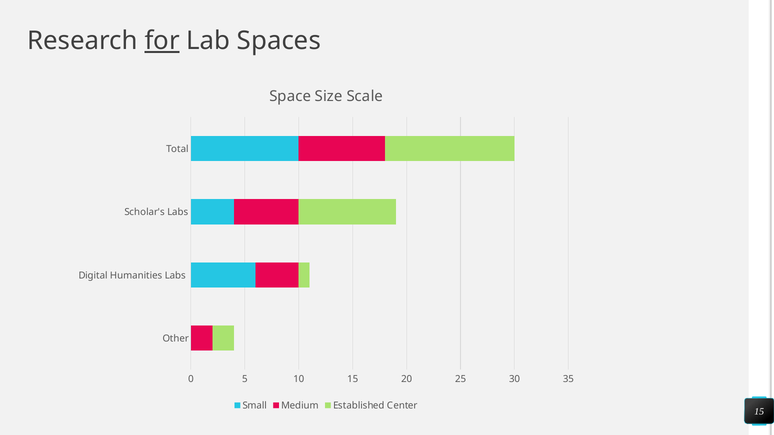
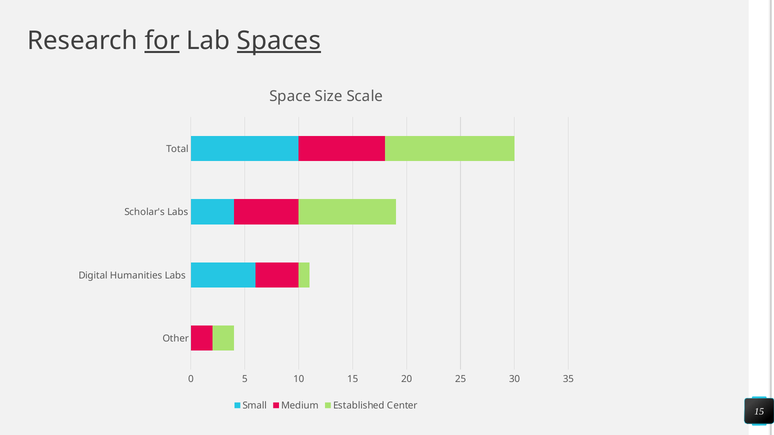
Spaces underline: none -> present (279, 41)
